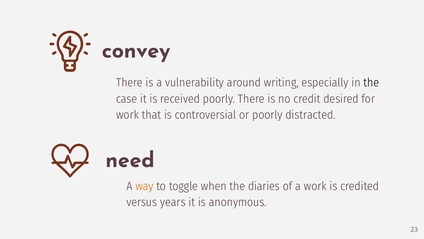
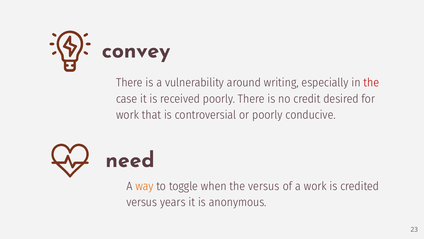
the colour: black -> red (371, 82)
distracted: distracted -> conducive (311, 115)
the diaries: diaries -> versus (264, 186)
